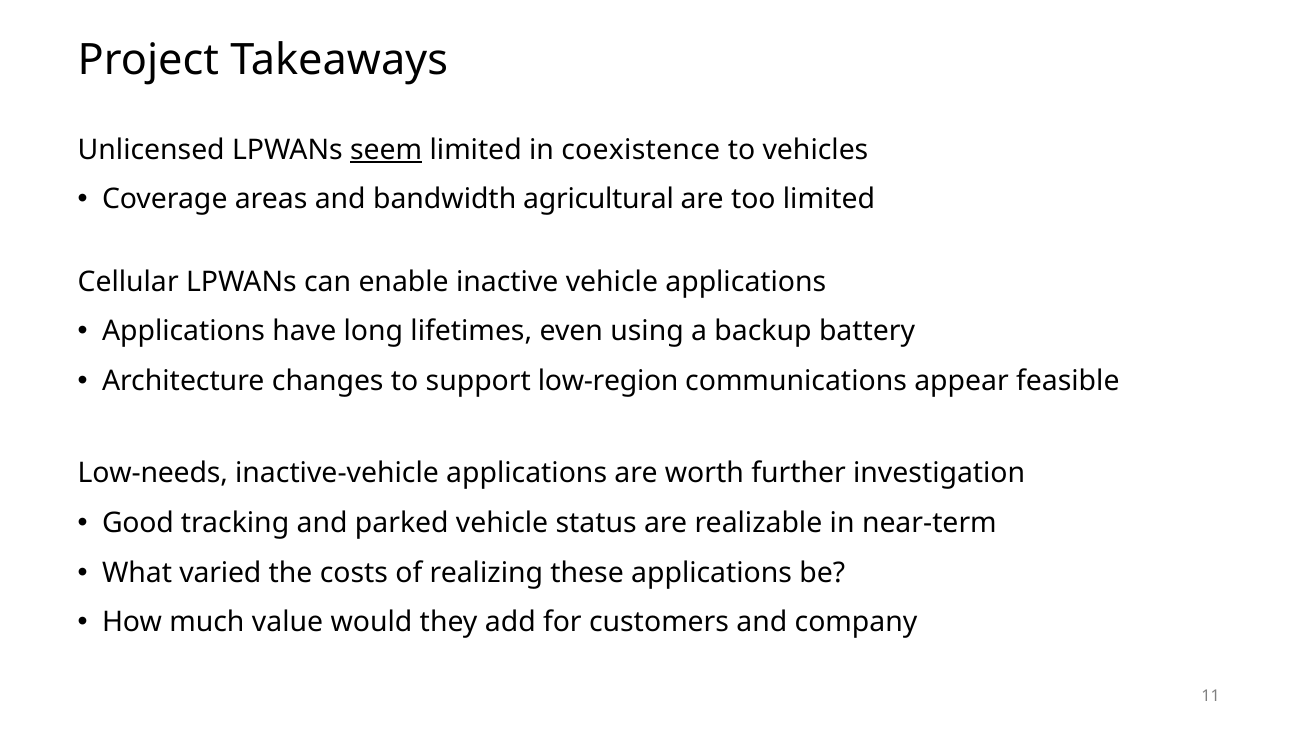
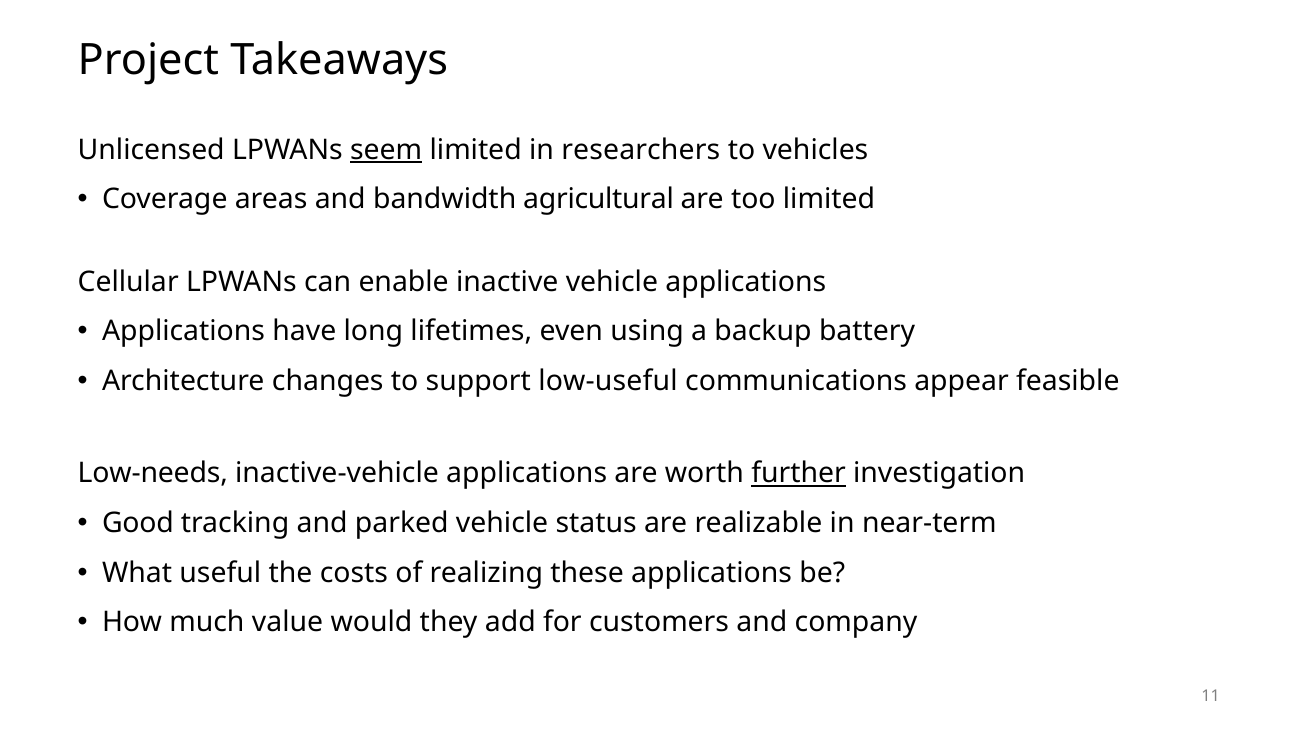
coexistence: coexistence -> researchers (641, 150)
low-region: low-region -> low-useful (608, 381)
further underline: none -> present (799, 474)
varied: varied -> useful (220, 573)
